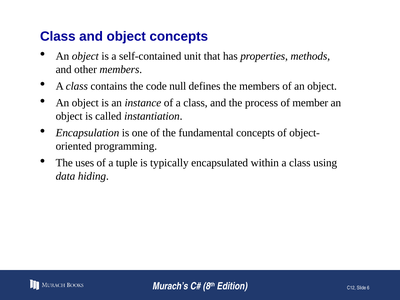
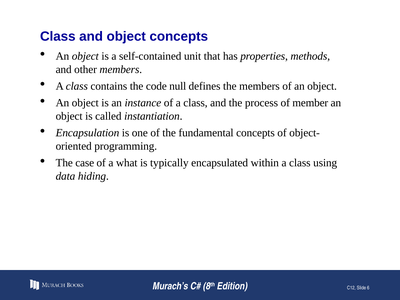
uses: uses -> case (85, 163)
tuple: tuple -> what (127, 163)
